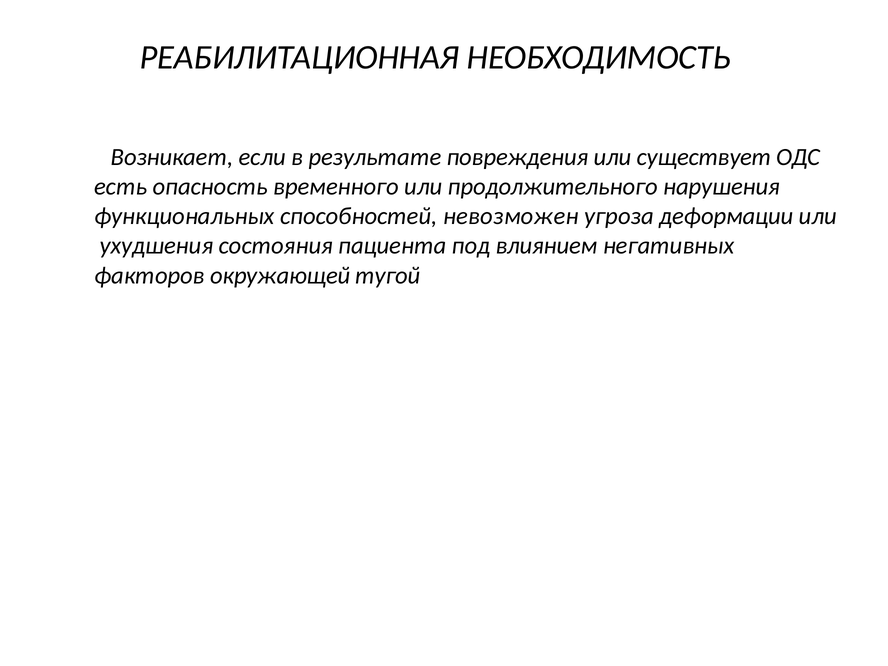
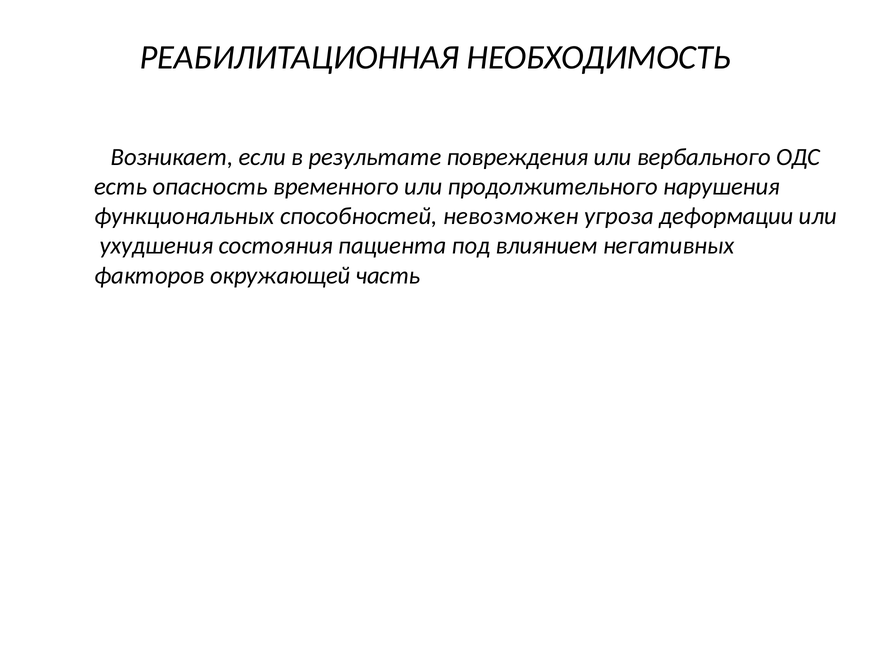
существует: существует -> вербального (704, 157)
тугой: тугой -> часть (388, 275)
